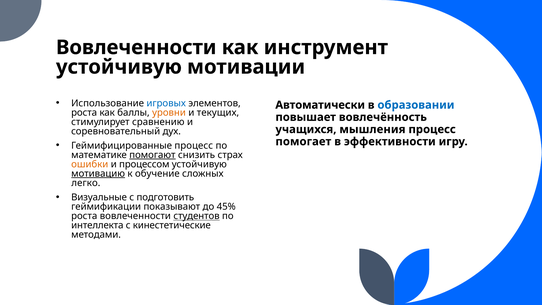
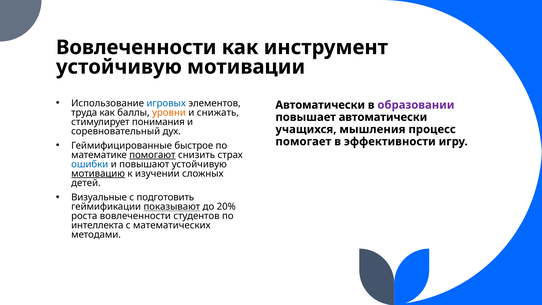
образовании colour: blue -> purple (416, 105)
роста: роста -> труда (84, 113)
текущих: текущих -> снижать (218, 113)
повышает вовлечённость: вовлечённость -> автоматически (383, 117)
сравнению: сравнению -> понимания (158, 122)
Геймифицированные процесс: процесс -> быстрое (194, 146)
ошибки colour: orange -> blue (90, 164)
процессом: процессом -> повышают (144, 164)
обучение: обучение -> изучении (157, 174)
легко: легко -> детей (86, 183)
показывают underline: none -> present (172, 207)
45%: 45% -> 20% (226, 207)
студентов underline: present -> none (197, 216)
кинестетические: кинестетические -> математических (172, 225)
